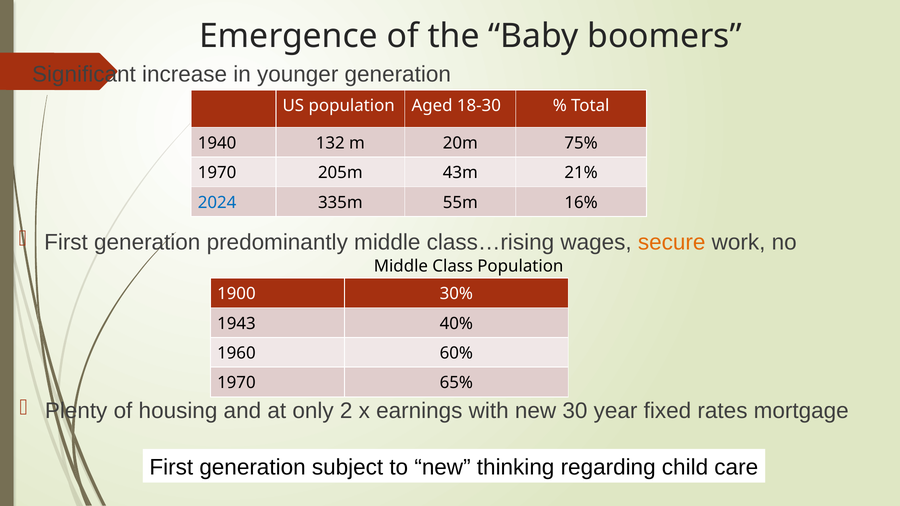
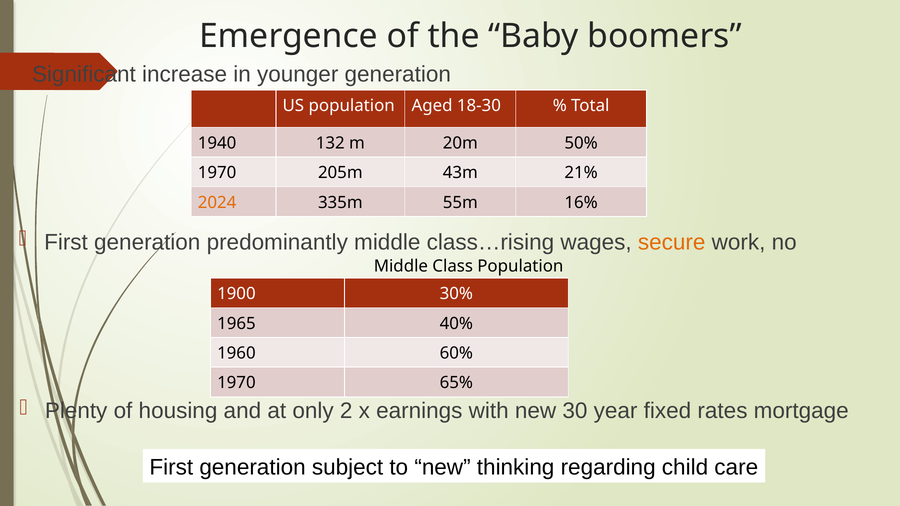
75%: 75% -> 50% (581, 143)
2024 colour: blue -> orange (217, 203)
1943: 1943 -> 1965 (236, 324)
